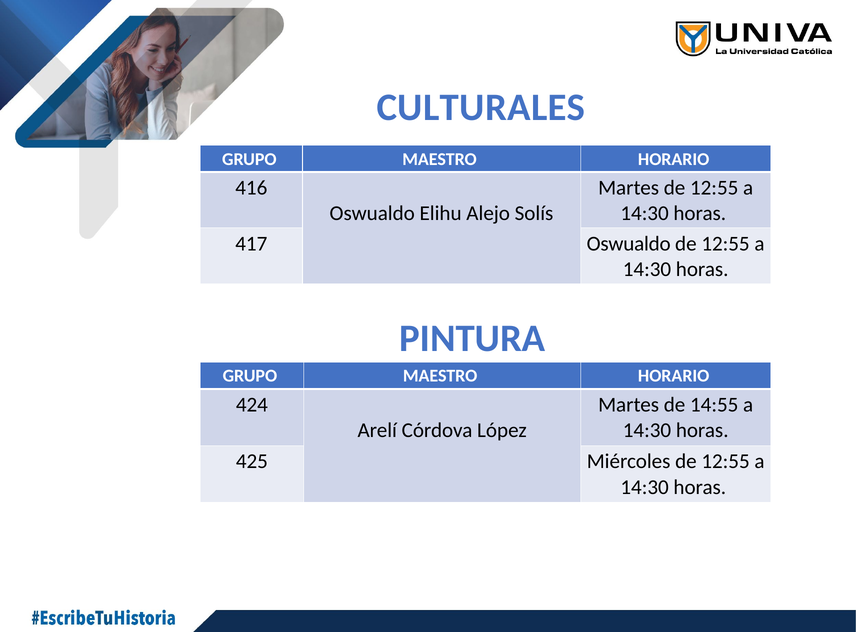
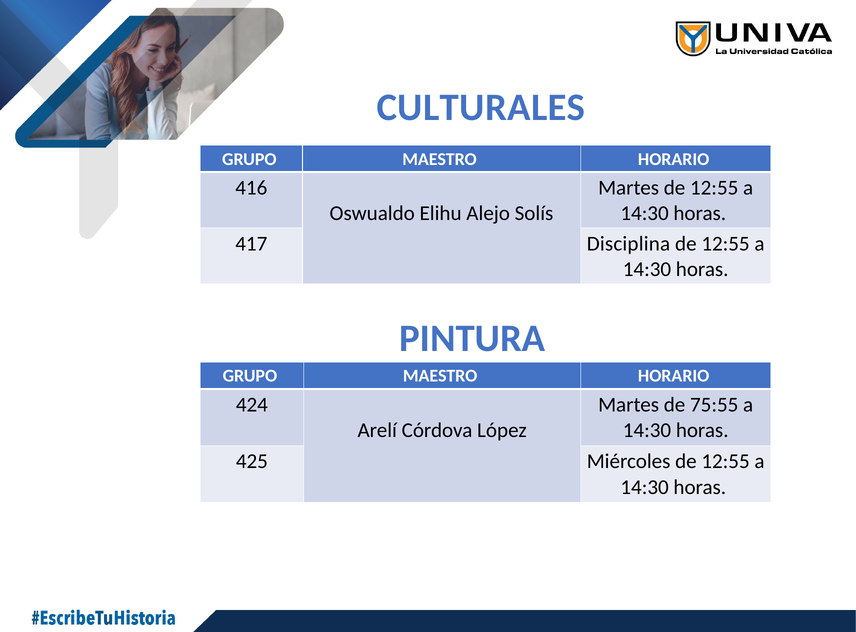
417 Oswualdo: Oswualdo -> Disciplina (628, 244)
14:55: 14:55 -> 75:55 (714, 405)
